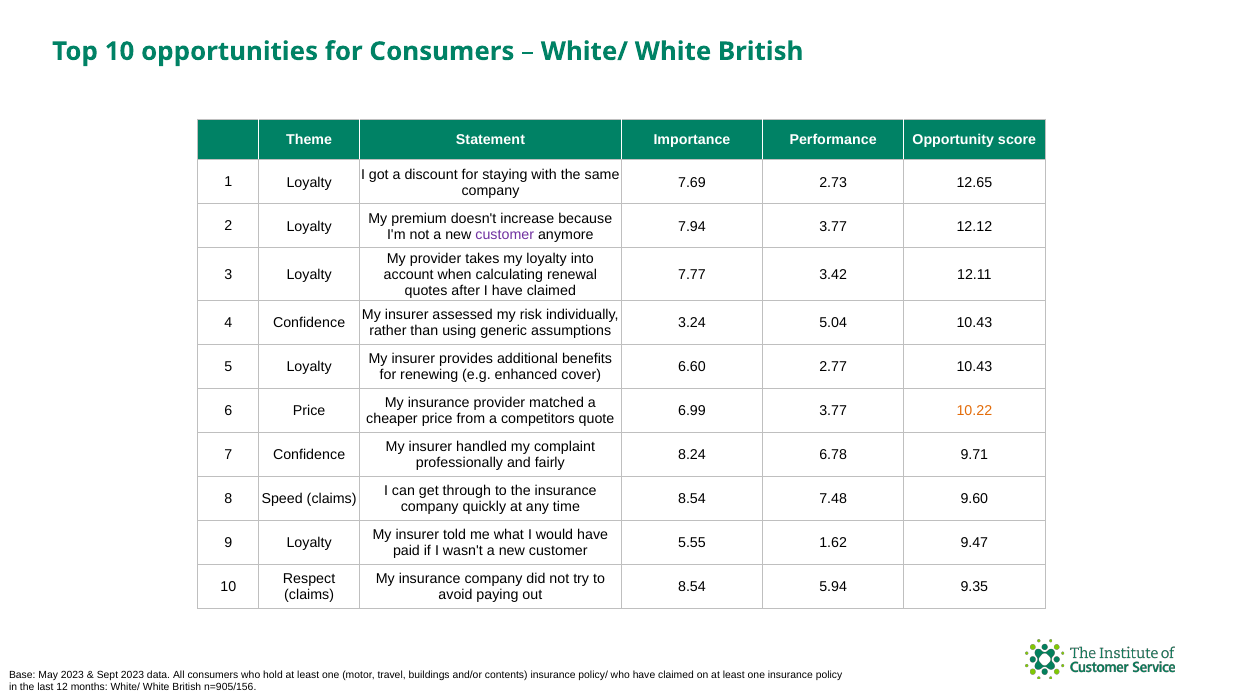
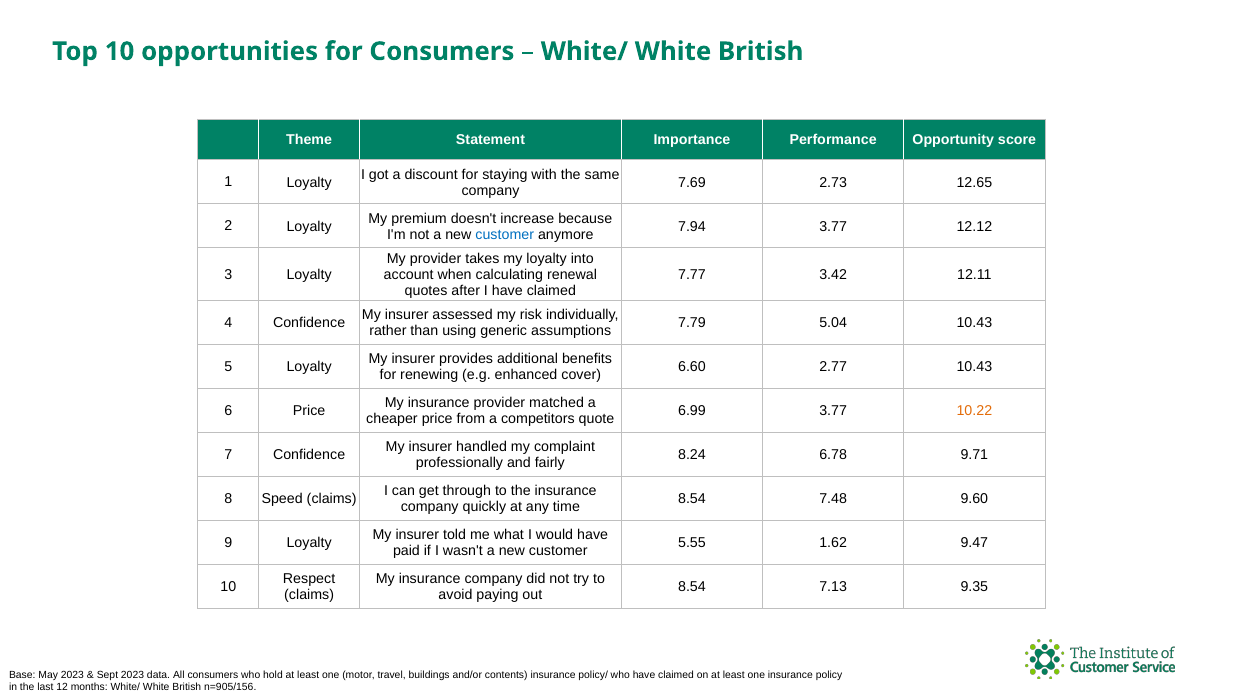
customer colour: purple -> blue (505, 234)
3.24: 3.24 -> 7.79 (692, 323)
5.94: 5.94 -> 7.13 (833, 587)
